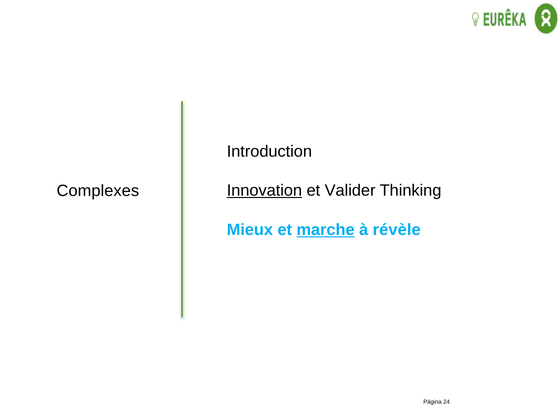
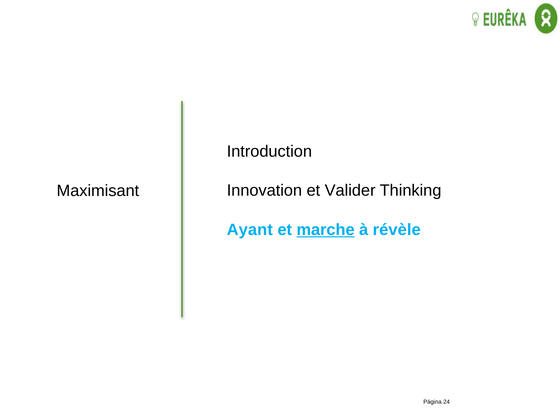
Innovation underline: present -> none (264, 190)
Complexes: Complexes -> Maximisant (98, 191)
Mieux: Mieux -> Ayant (250, 230)
